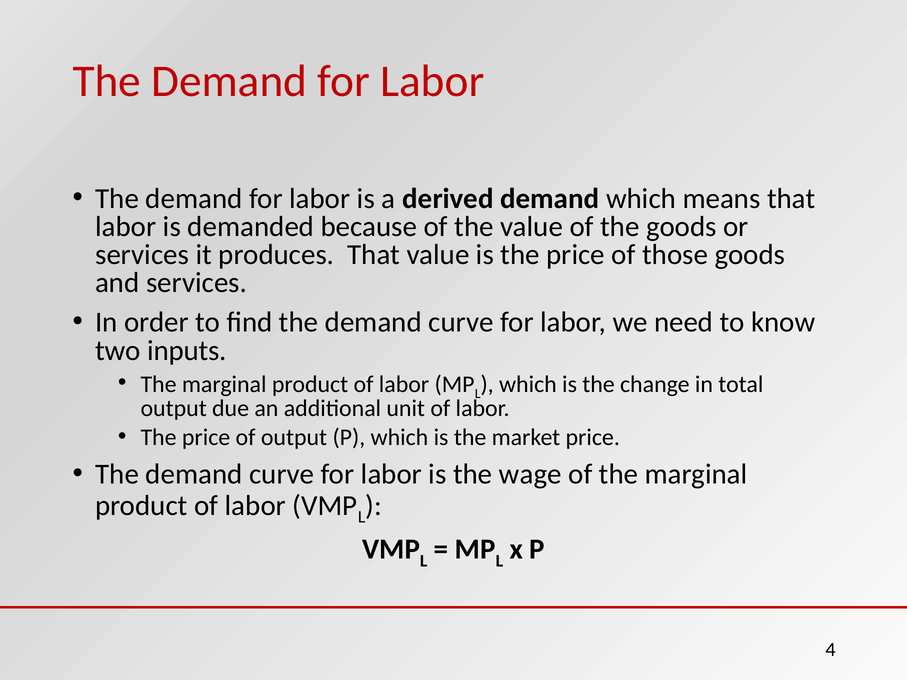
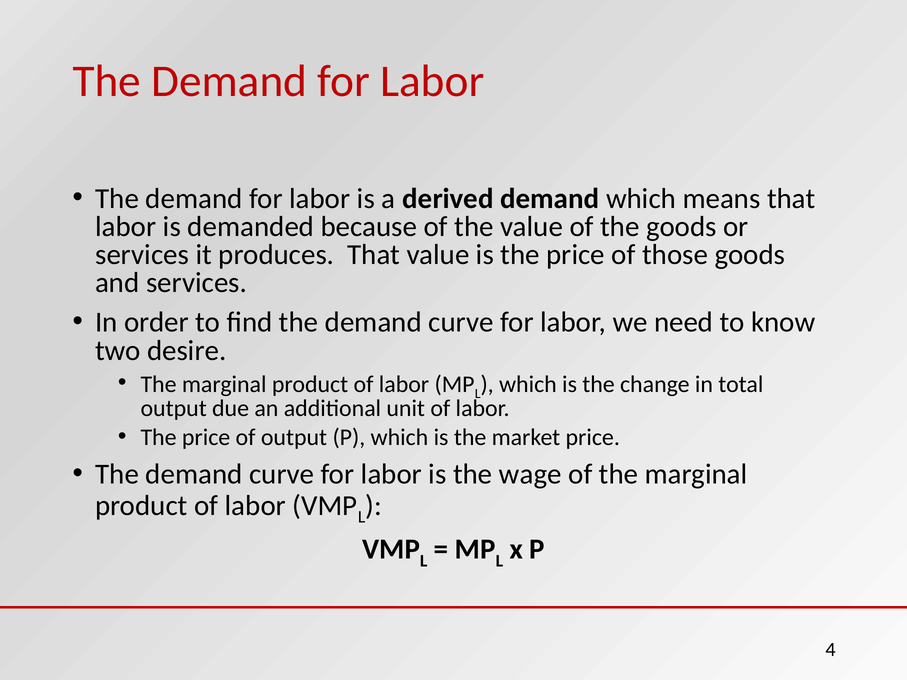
inputs: inputs -> desire (187, 351)
